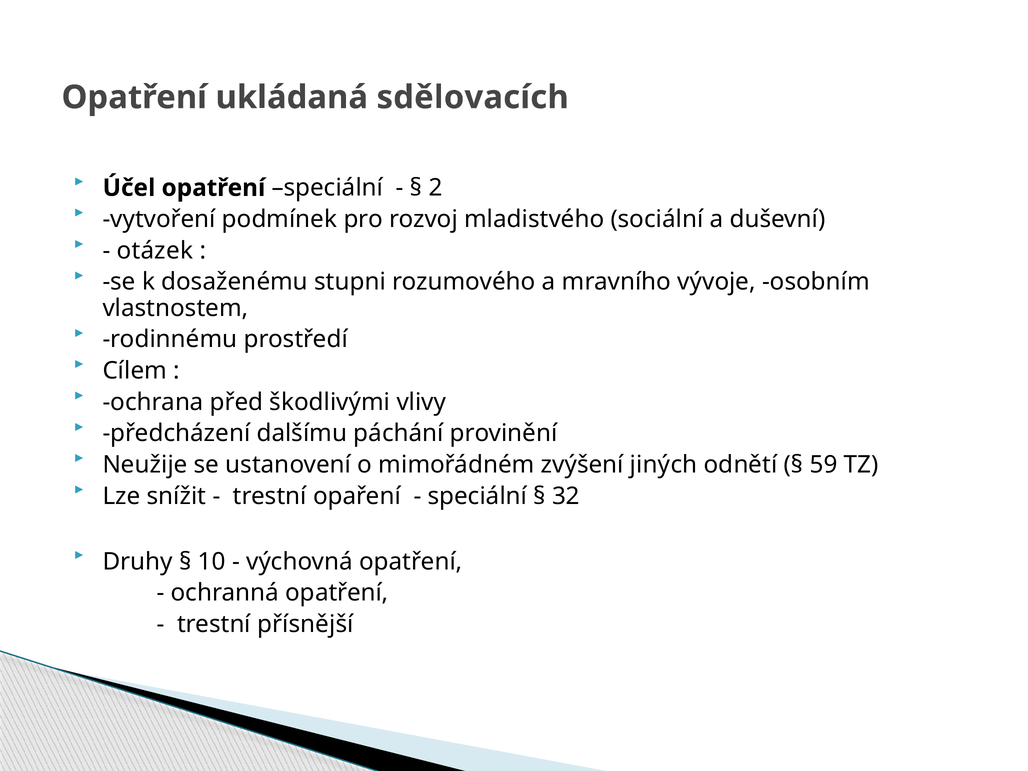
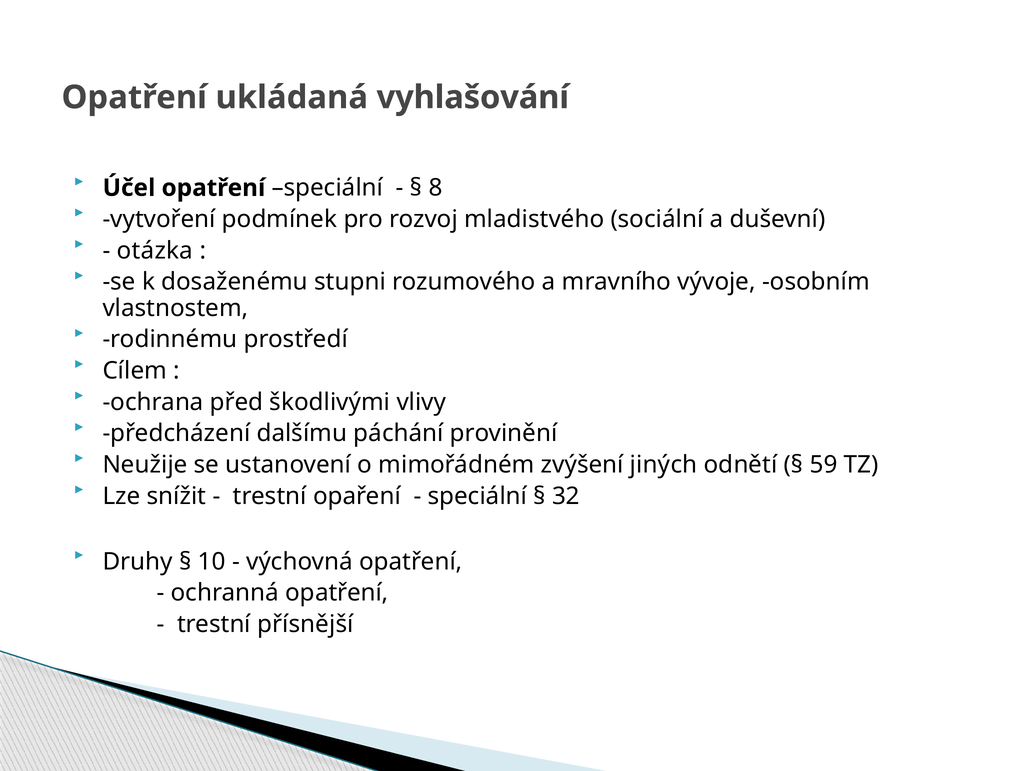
sdělovacích: sdělovacích -> vyhlašování (473, 97)
2: 2 -> 8 (436, 188)
otázek: otázek -> otázka (155, 251)
